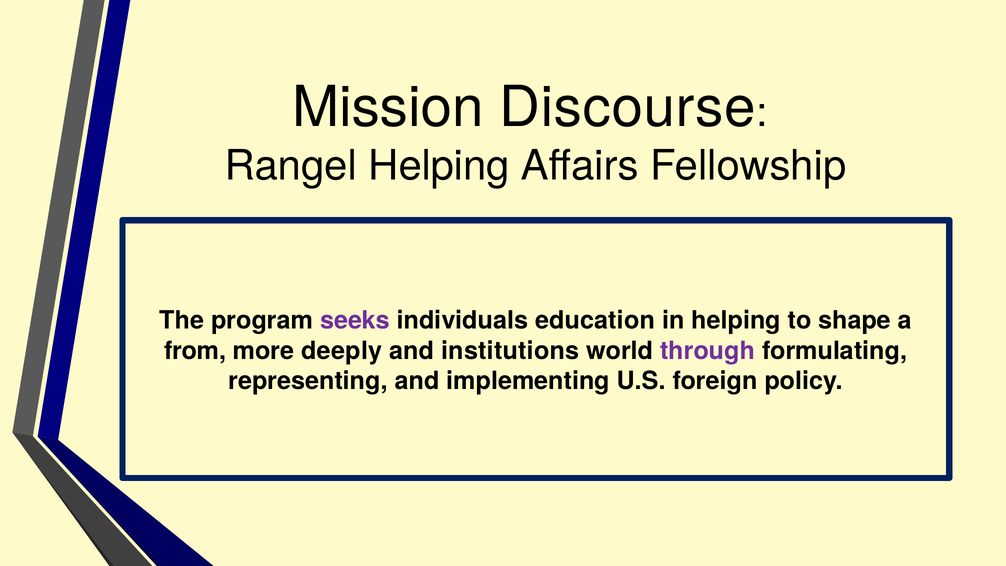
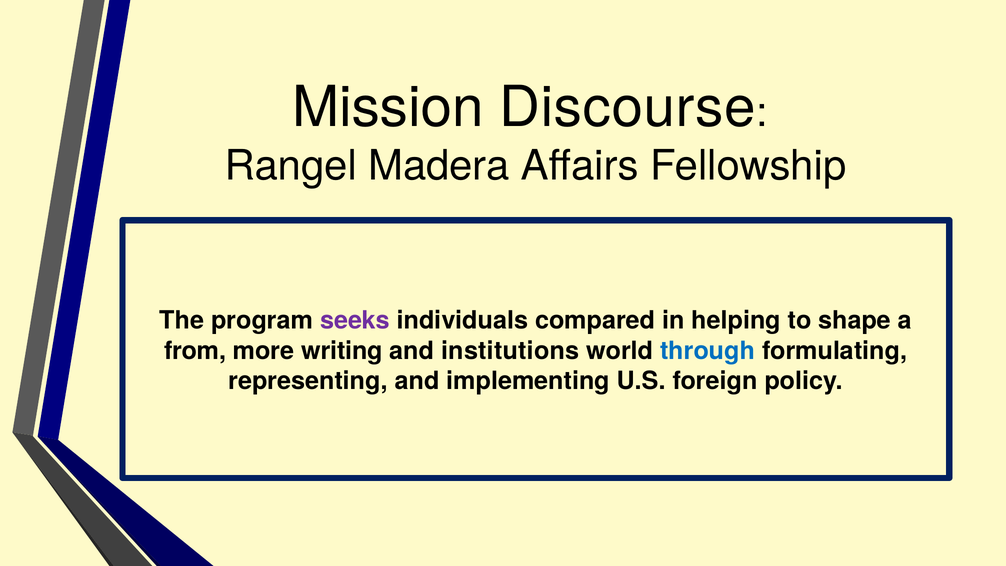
Rangel Helping: Helping -> Madera (439, 166)
education: education -> compared (595, 320)
deeply: deeply -> writing (342, 351)
through colour: purple -> blue (708, 351)
